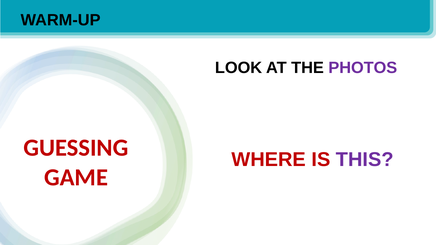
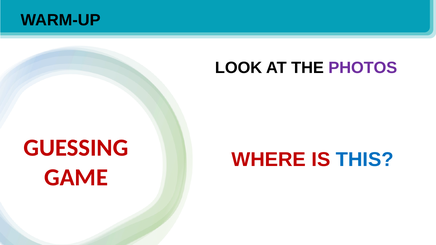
THIS colour: purple -> blue (365, 160)
